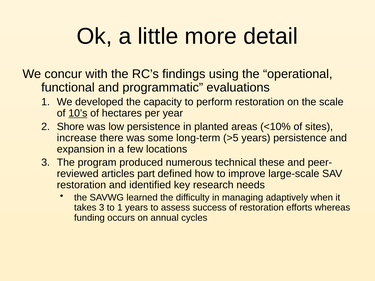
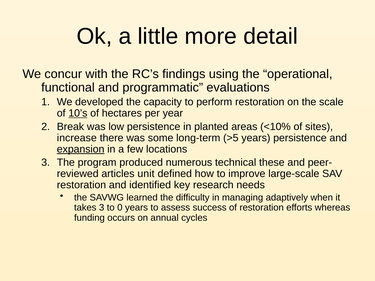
Shore: Shore -> Break (70, 127)
expansion underline: none -> present (81, 149)
part: part -> unit (146, 174)
to 1: 1 -> 0 (120, 208)
